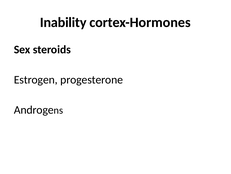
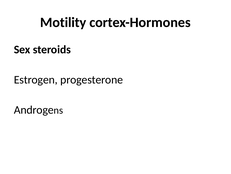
Inability: Inability -> Motility (63, 22)
